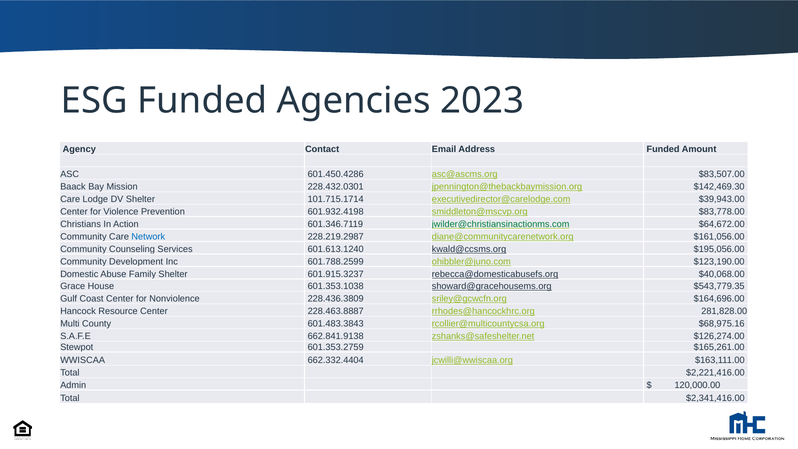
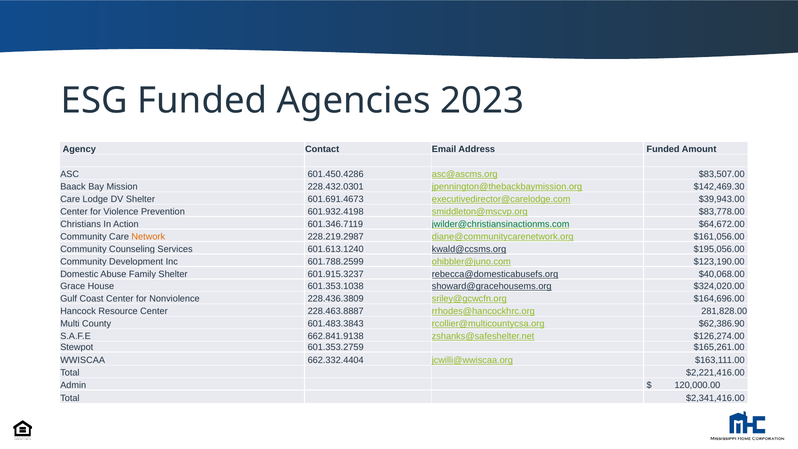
101.715.1714: 101.715.1714 -> 601.691.4673 (336, 199)
Network colour: blue -> orange (148, 237)
$543,779.35: $543,779.35 -> $324,020.00 (719, 286)
$68,975.16: $68,975.16 -> $62,386.90 (722, 324)
